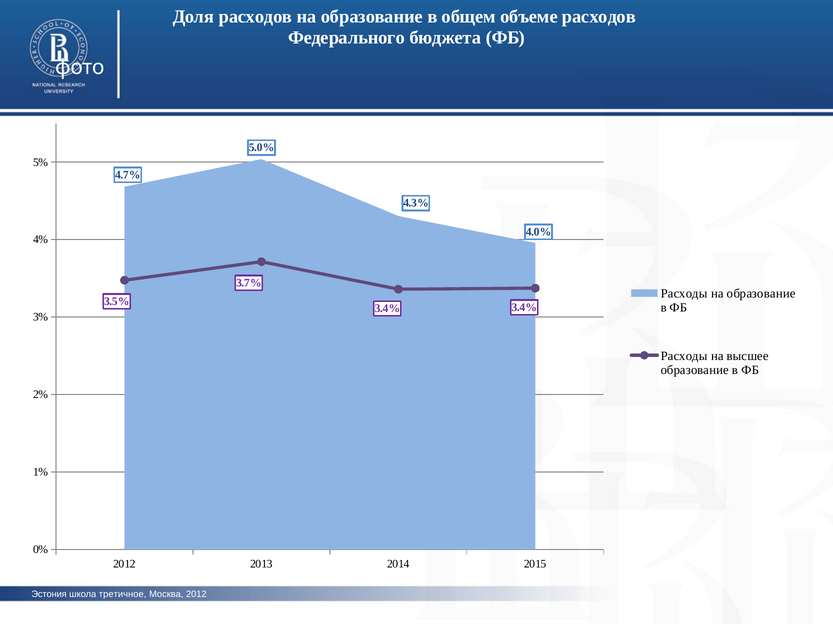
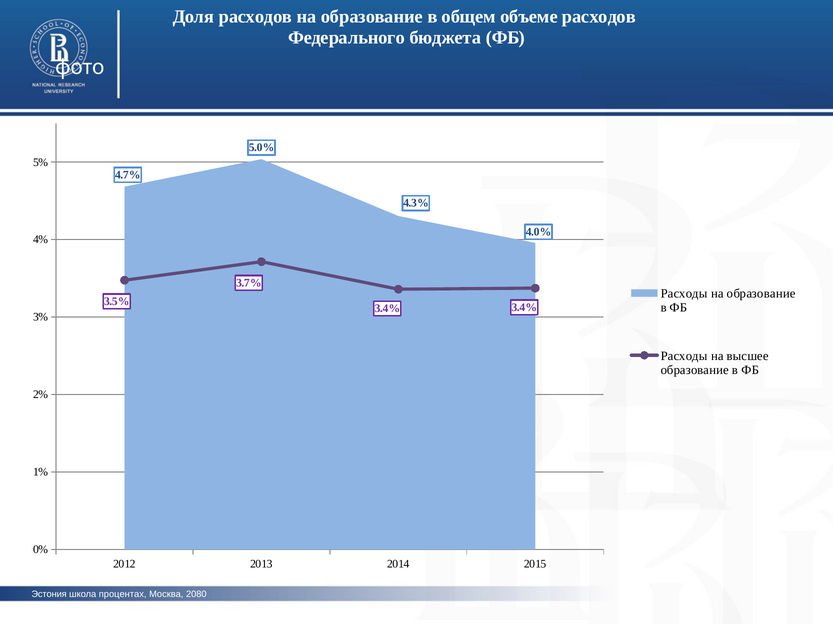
третичное: третичное -> процентах (123, 595)
Москва 2012: 2012 -> 2080 (196, 595)
